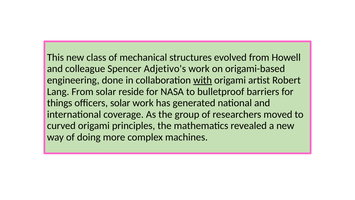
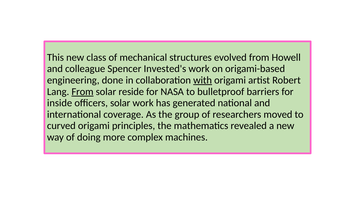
Adjetivo's: Adjetivo's -> Invested's (165, 69)
From underline: none -> present (83, 91)
things: things -> inside (60, 103)
